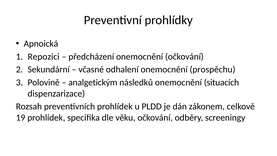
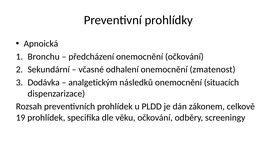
Repozici: Repozici -> Bronchu (44, 57)
prospěchu: prospěchu -> zmatenost (213, 69)
Polovině: Polovině -> Dodávka (44, 82)
